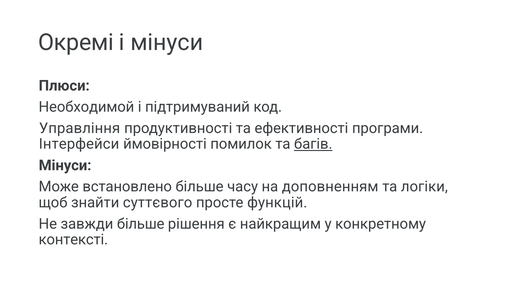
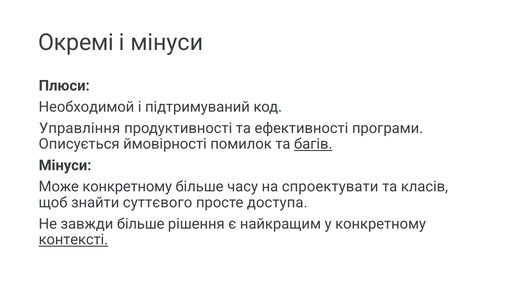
Інтерфейси: Інтерфейси -> Описується (79, 144)
Може встановлено: встановлено -> конкретному (127, 187)
доповненням: доповненням -> спроектувати (330, 187)
логіки: логіки -> класів (424, 187)
функцій: функцій -> доступа (277, 203)
контексті underline: none -> present (73, 240)
